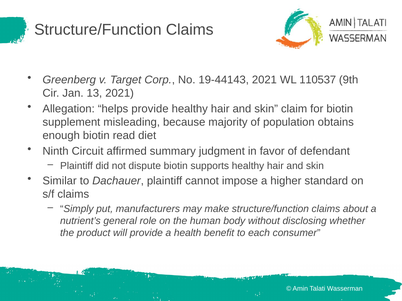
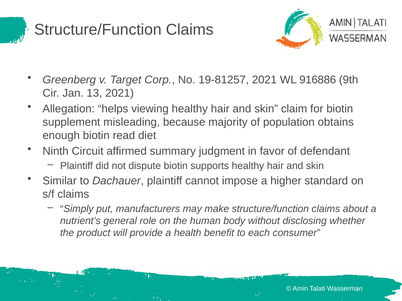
19-44143: 19-44143 -> 19-81257 (224, 80)
110537: 110537 -> 916886 (318, 80)
helps provide: provide -> viewing (150, 109)
